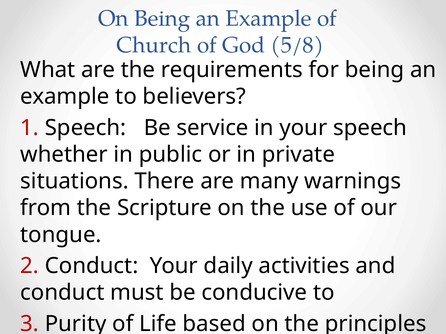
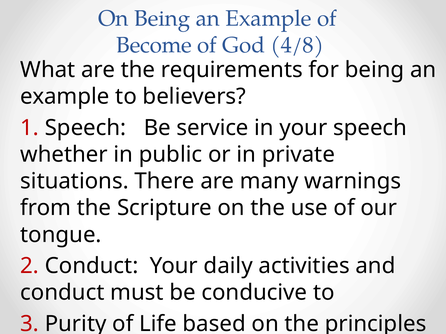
Church: Church -> Become (154, 45)
5/8: 5/8 -> 4/8 (297, 45)
